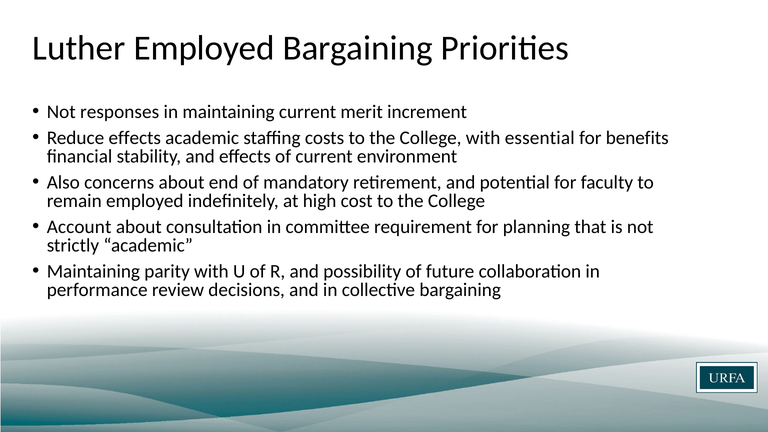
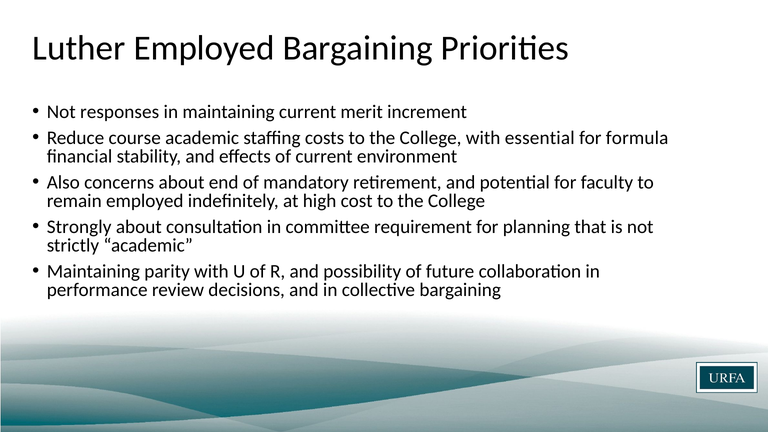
Reduce effects: effects -> course (135, 138)
benefits: benefits -> formula (637, 138)
Account: Account -> Strongly (79, 227)
